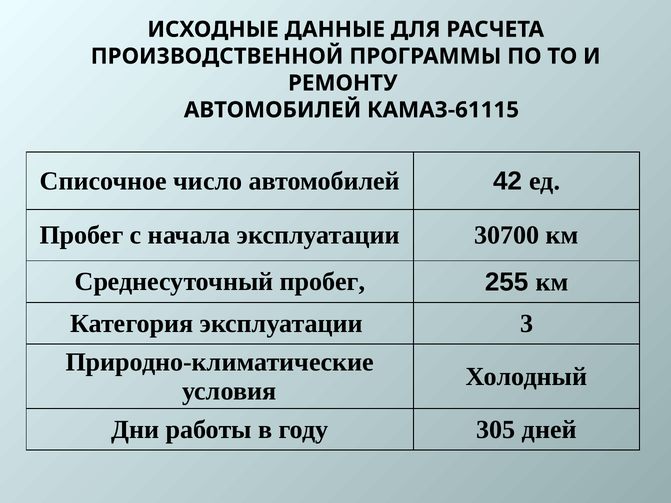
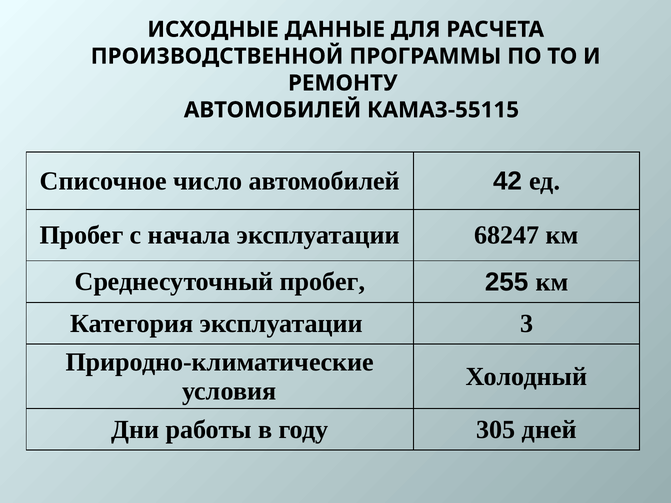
КАМАЗ-61115: КАМАЗ-61115 -> КАМАЗ-55115 (443, 110)
30700: 30700 -> 68247 (507, 235)
